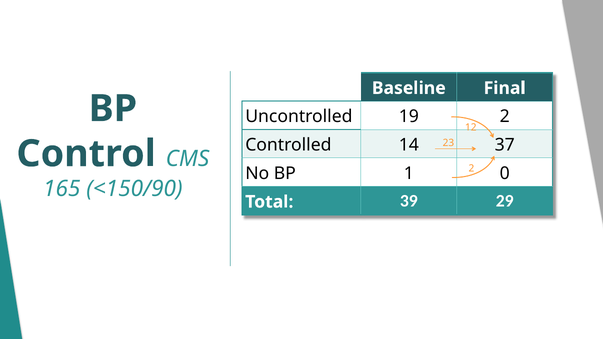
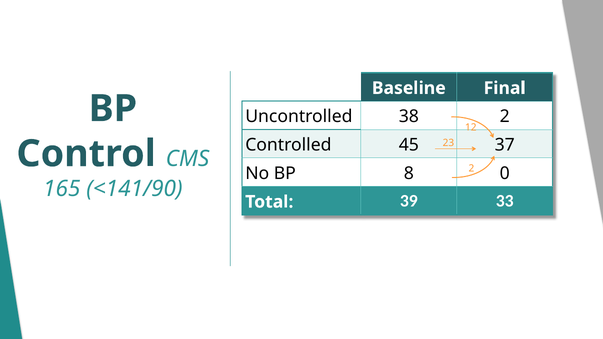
19: 19 -> 38 (409, 117)
14: 14 -> 45 (409, 145)
1: 1 -> 8 (409, 174)
<150/90: <150/90 -> <141/90 (134, 189)
29: 29 -> 33 (505, 201)
